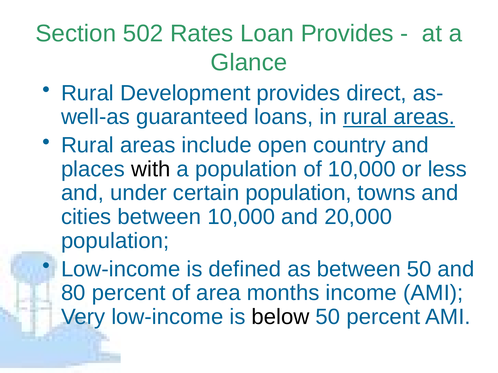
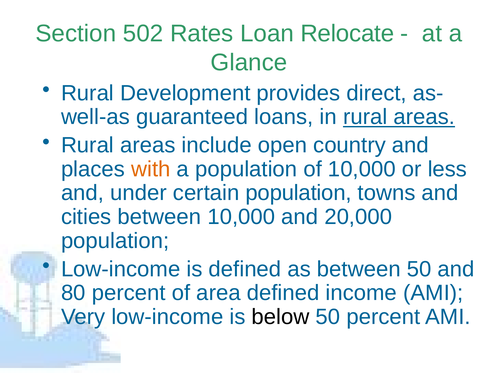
Loan Provides: Provides -> Relocate (347, 34)
with colour: black -> orange (151, 169)
area months: months -> defined (283, 293)
